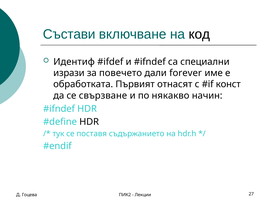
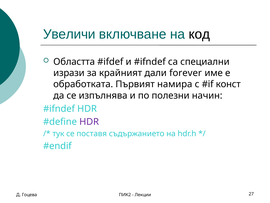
Състави: Състави -> Увеличи (69, 34)
Идентиф: Идентиф -> Областта (74, 62)
повечето: повечето -> крайният (121, 73)
отнасят: отнасят -> намира (175, 84)
свързване: свързване -> изпълнява (103, 95)
някакво: някакво -> полезни (171, 95)
HDR colour: black -> purple (89, 122)
